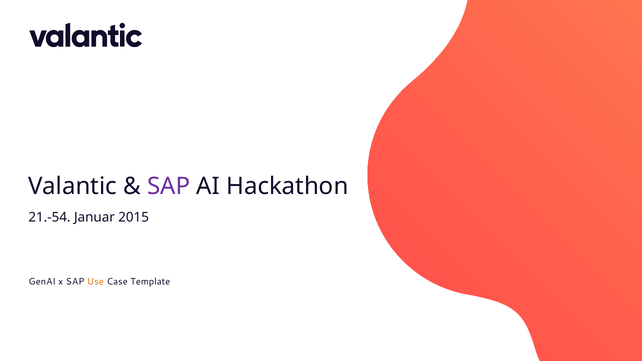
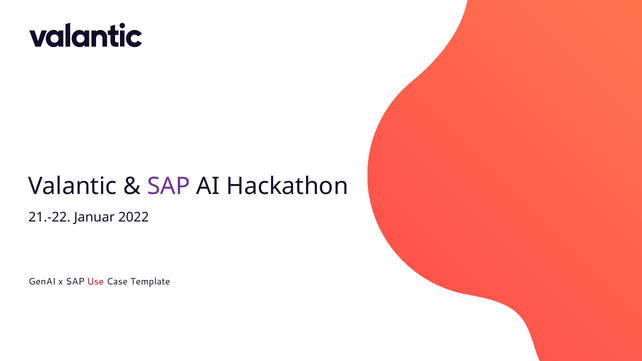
21.-54: 21.-54 -> 21.-22 (49, 217)
2015: 2015 -> 2022 (134, 217)
Use colour: orange -> red (95, 282)
